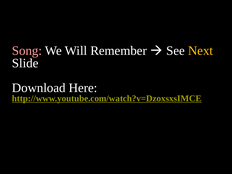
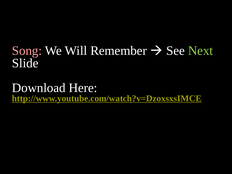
Next colour: yellow -> light green (201, 51)
